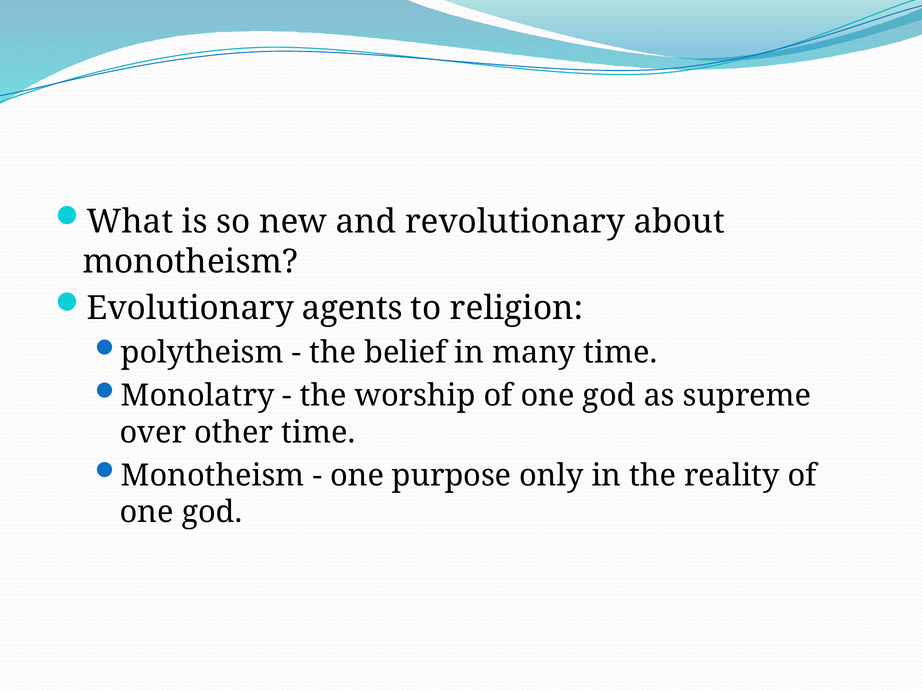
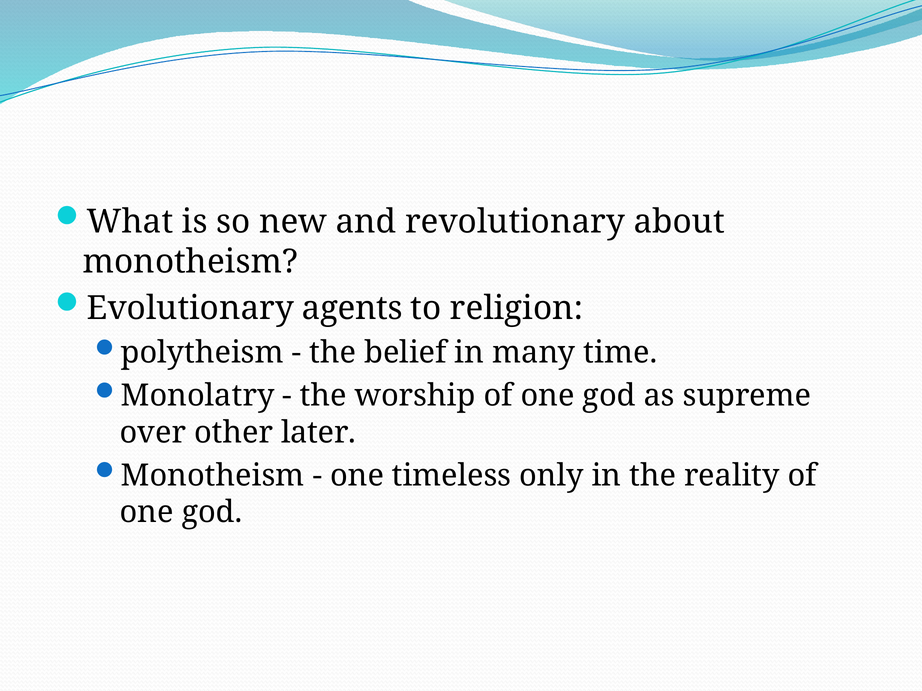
other time: time -> later (318, 433)
purpose: purpose -> timeless (452, 476)
